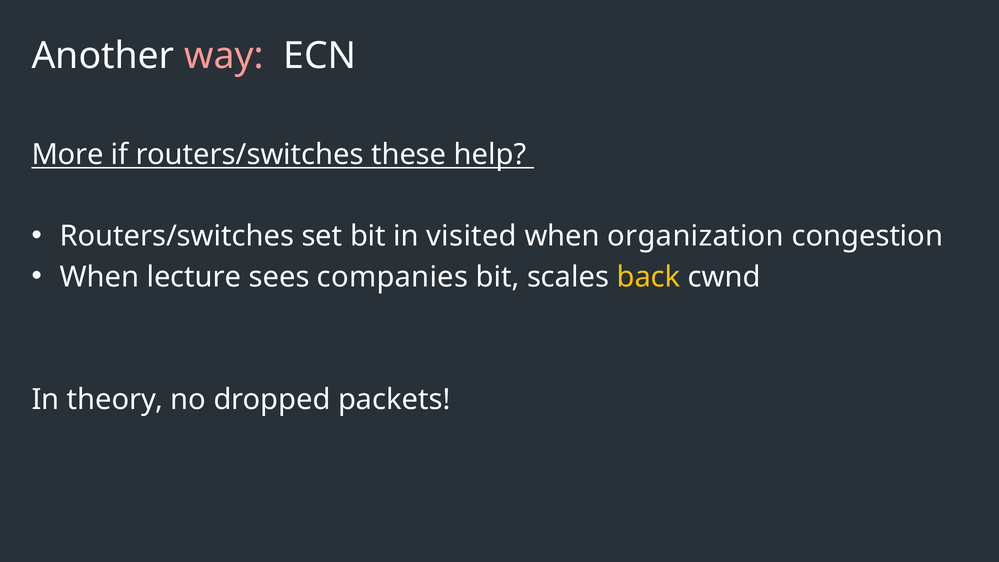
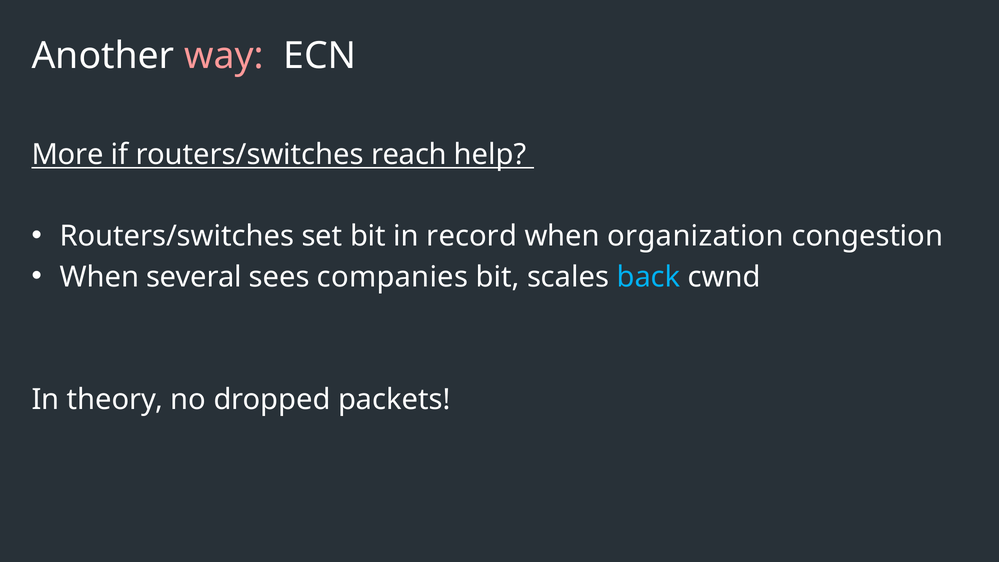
these: these -> reach (409, 154)
visited: visited -> record (472, 236)
lecture: lecture -> several (194, 277)
back colour: yellow -> light blue (649, 277)
